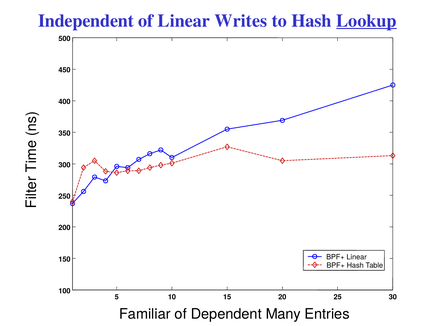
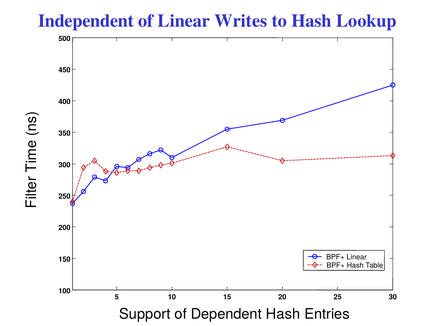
Lookup underline: present -> none (366, 21)
Familiar: Familiar -> Support (145, 314)
Dependent Many: Many -> Hash (283, 314)
